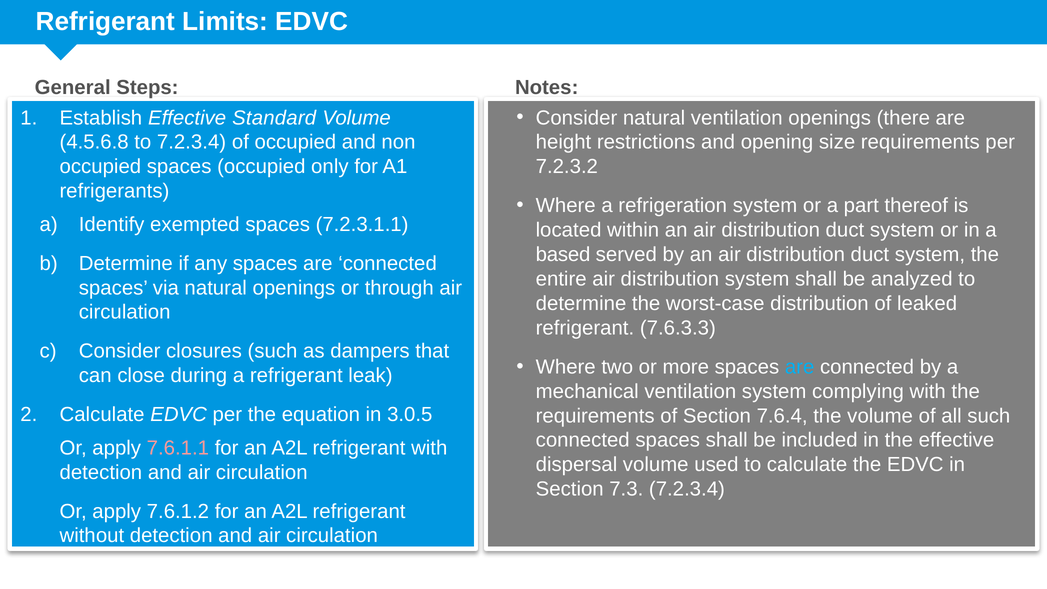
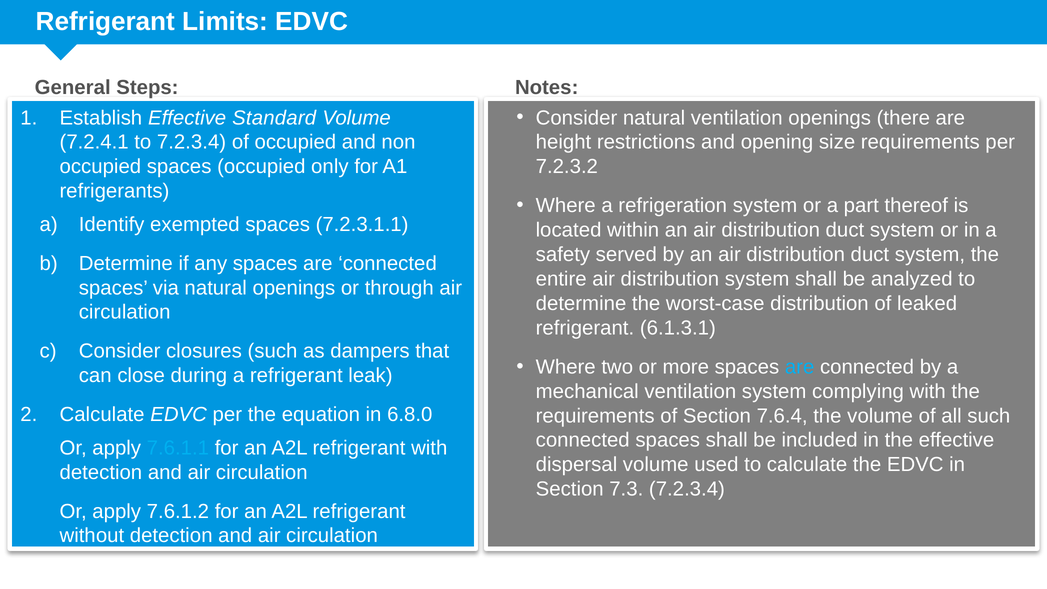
4.5.6.8: 4.5.6.8 -> 7.2.4.1 (94, 142)
based: based -> safety (563, 255)
7.6.3.3: 7.6.3.3 -> 6.1.3.1 (678, 328)
3.0.5: 3.0.5 -> 6.8.0 (410, 415)
7.6.1.1 colour: pink -> light blue (178, 448)
